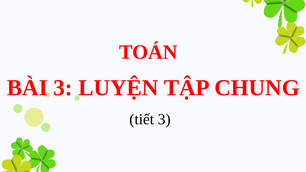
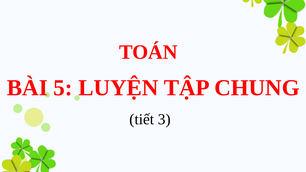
BÀI 3: 3 -> 5 (63, 88)
